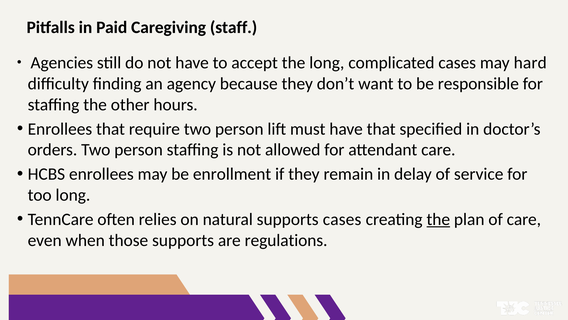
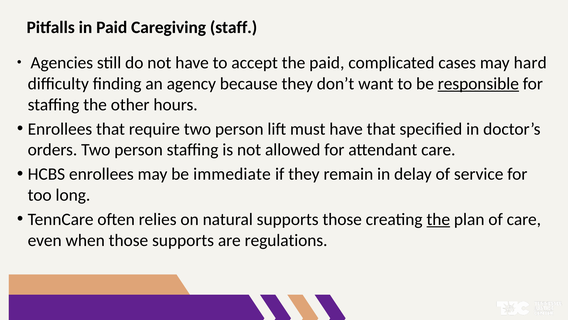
the long: long -> paid (327, 63)
responsible underline: none -> present (478, 84)
enrollment: enrollment -> immediate (232, 174)
supports cases: cases -> those (342, 219)
